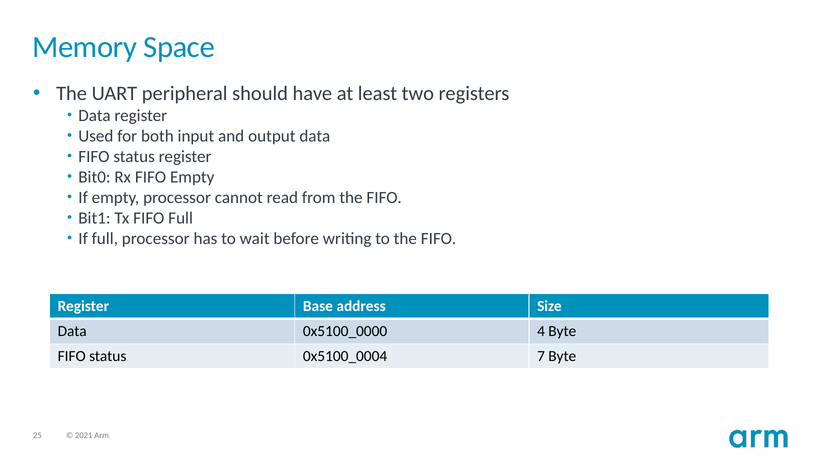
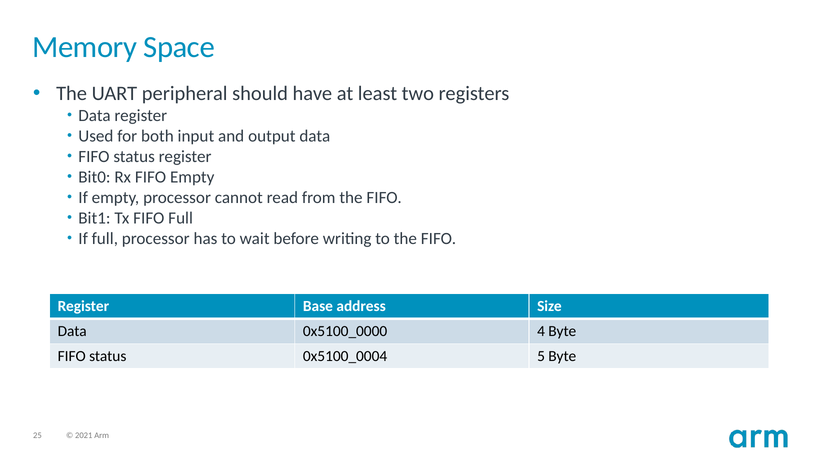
7: 7 -> 5 (541, 356)
